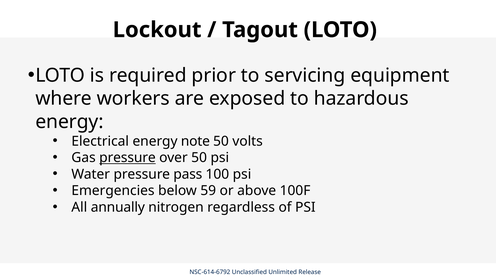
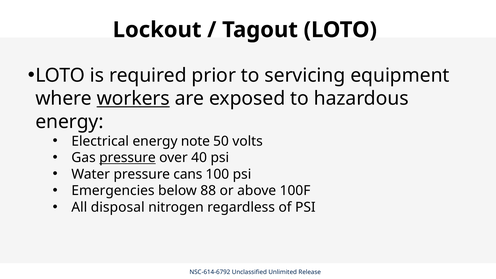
workers underline: none -> present (133, 99)
over 50: 50 -> 40 (199, 158)
pass: pass -> cans (188, 174)
59: 59 -> 88 (208, 191)
annually: annually -> disposal (118, 207)
